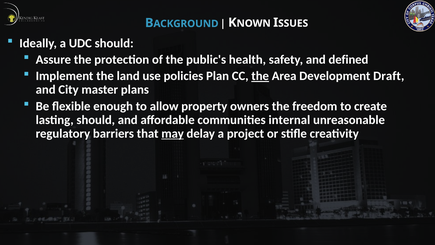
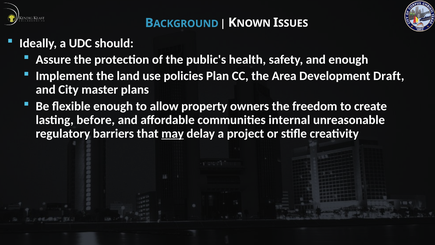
and defined: defined -> enough (348, 60)
the underline: present -> none (260, 76)
lasting should: should -> before (96, 120)
